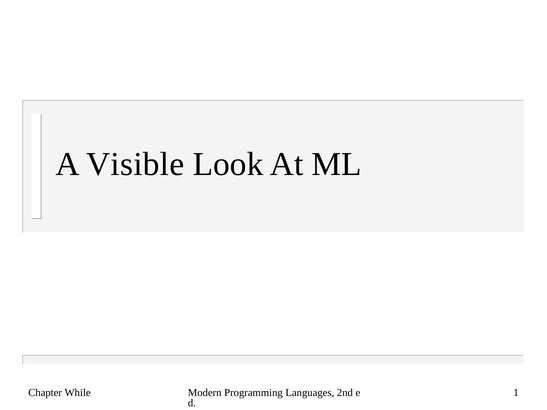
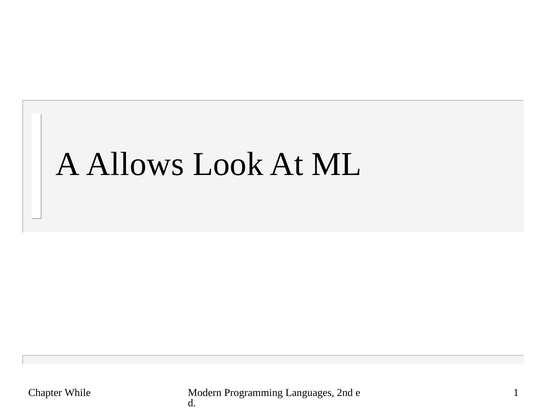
Visible: Visible -> Allows (135, 164)
